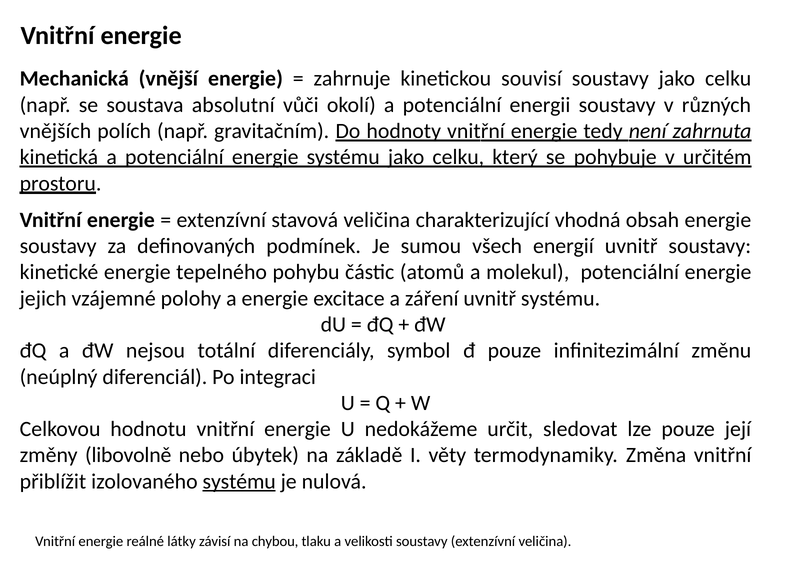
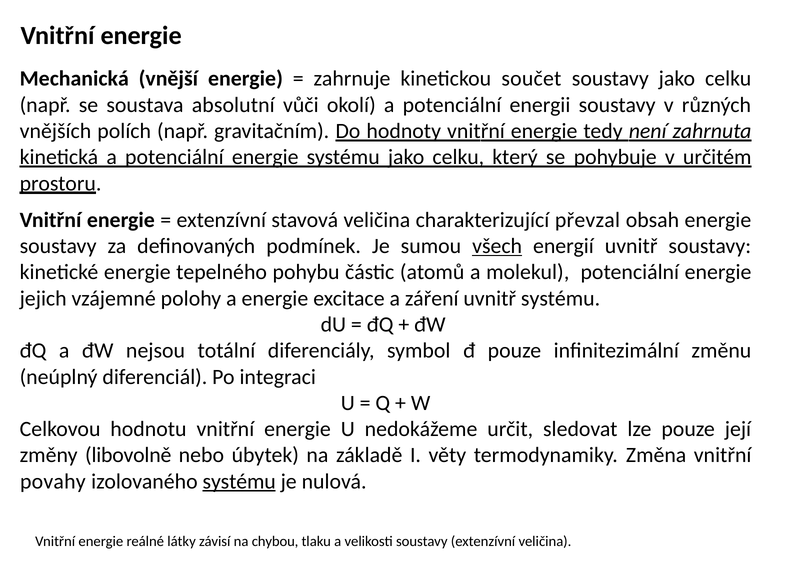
souvisí: souvisí -> součet (531, 79)
vhodná: vhodná -> převzal (587, 220)
všech underline: none -> present (497, 246)
přiblížit: přiblížit -> povahy (53, 482)
